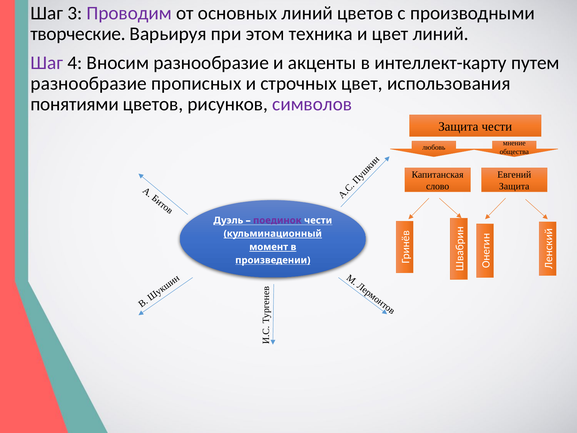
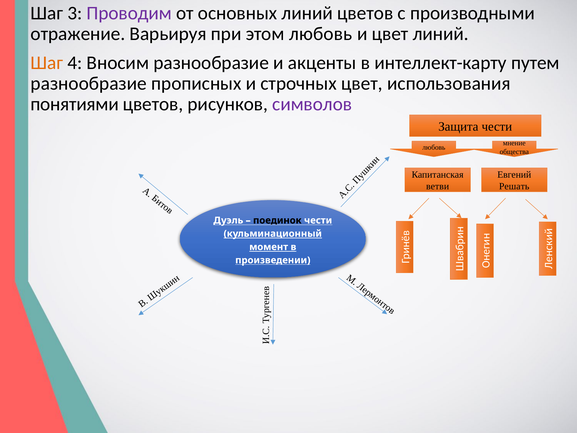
творческие: творческие -> отражение (78, 34)
этом техника: техника -> любовь (321, 34)
Шаг colour: purple -> orange (47, 63)
слово: слово -> ветви (438, 186)
Защита: Защита -> Решать (514, 186)
поединок colour: purple -> black (277, 220)
